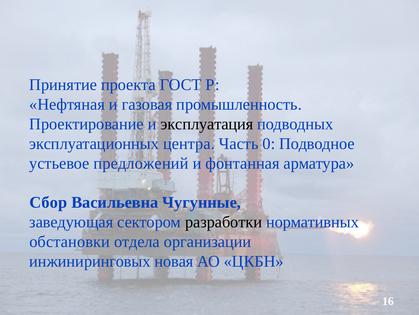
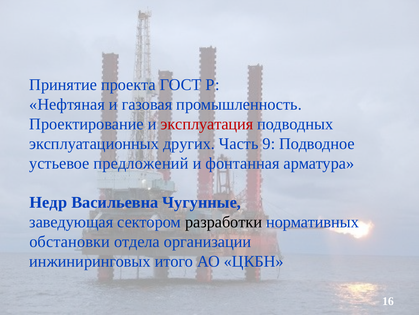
эксплуатация colour: black -> red (207, 124)
центра: центра -> других (189, 143)
0: 0 -> 9 (269, 143)
Сбор: Сбор -> Недр (48, 202)
новая: новая -> итого (174, 261)
